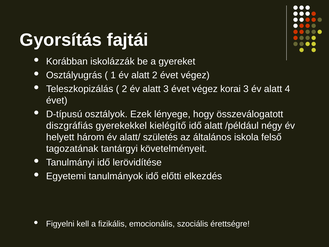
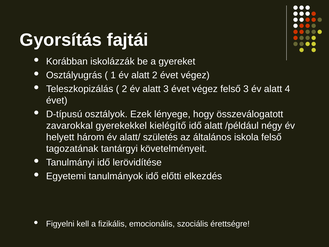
végez korai: korai -> felső (230, 89)
diszgráfiás: diszgráfiás -> zavarokkal (69, 126)
